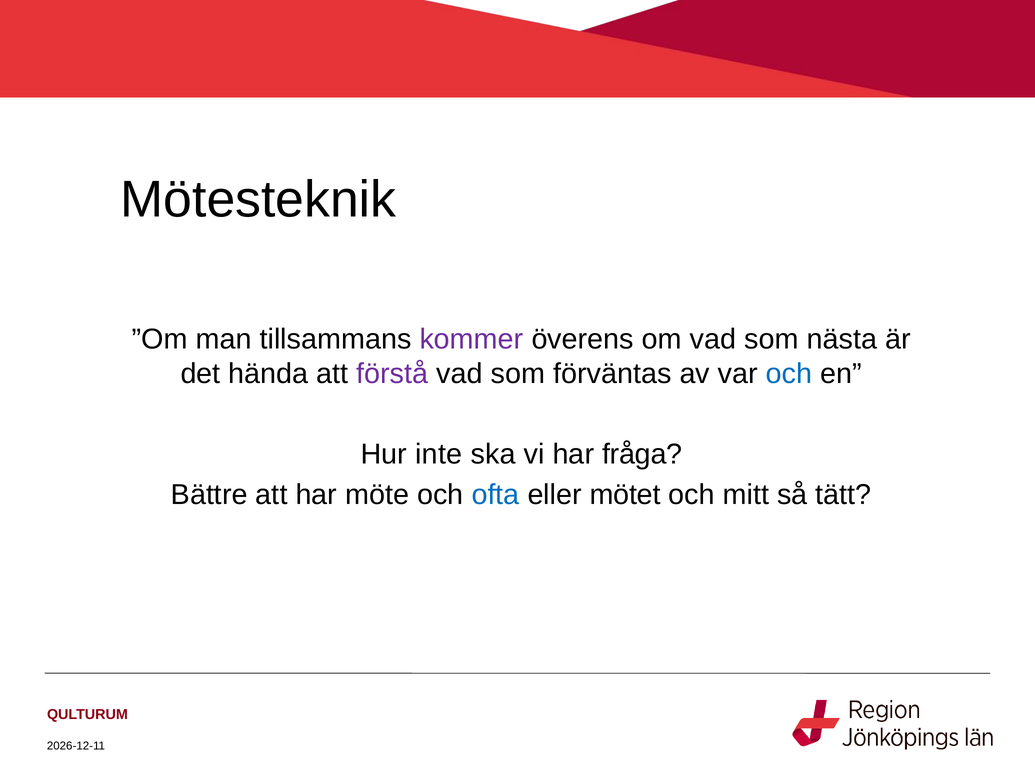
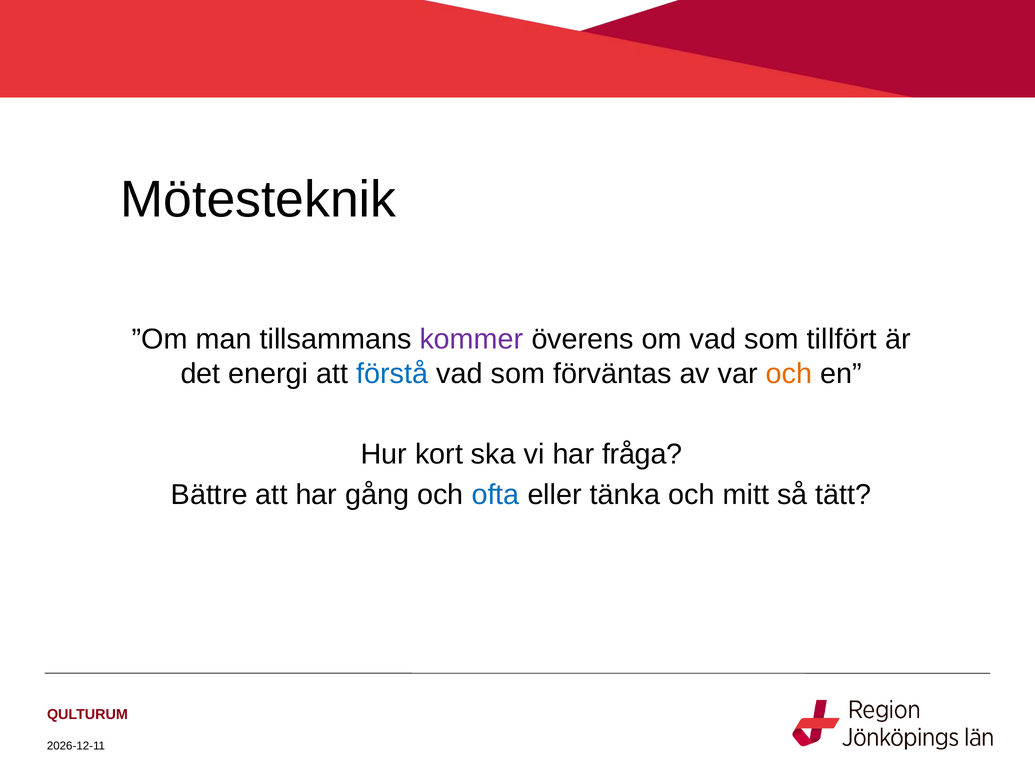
nästa: nästa -> tillfört (842, 339)
hända: hända -> energi (268, 374)
förstå colour: purple -> blue (392, 374)
och colour: blue -> orange (789, 374)
inte: inte -> kort (439, 454)
möte: möte -> gång (377, 495)
mötet: mötet -> tänka (625, 495)
